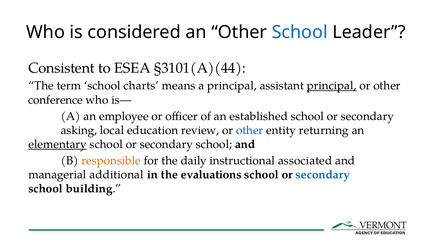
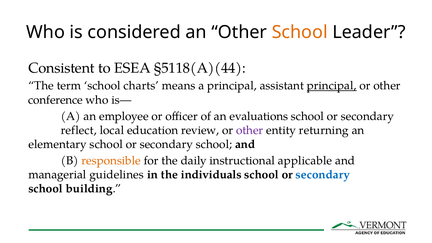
School colour: blue -> orange (300, 32)
§3101(A)(44: §3101(A)(44 -> §5118(A)(44 (200, 68)
established: established -> evaluations (259, 116)
asking: asking -> reflect (79, 130)
other colour: blue -> purple (250, 130)
elementary underline: present -> none (58, 144)
associated: associated -> applicable (305, 161)
additional: additional -> guidelines (117, 175)
evaluations: evaluations -> individuals (211, 175)
